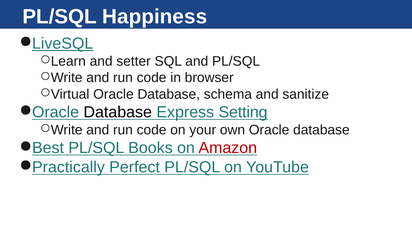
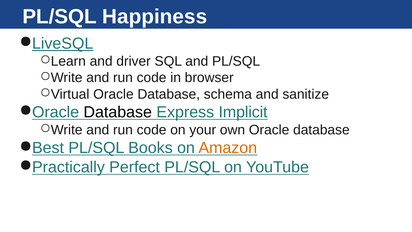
setter: setter -> driver (134, 61)
Setting: Setting -> Implicit (243, 112)
Amazon colour: red -> orange (228, 148)
